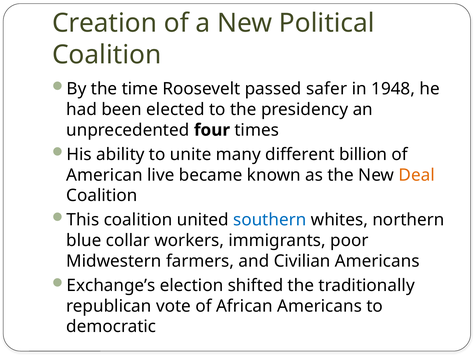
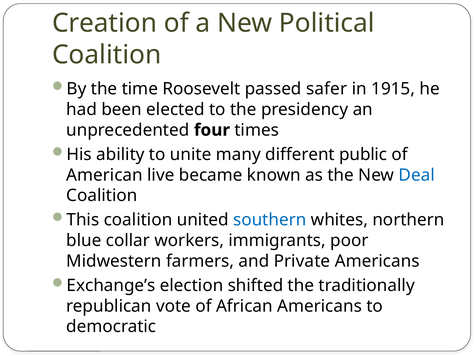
1948: 1948 -> 1915 (393, 89)
billion: billion -> public (363, 154)
Deal colour: orange -> blue (417, 175)
Civilian: Civilian -> Private (302, 261)
